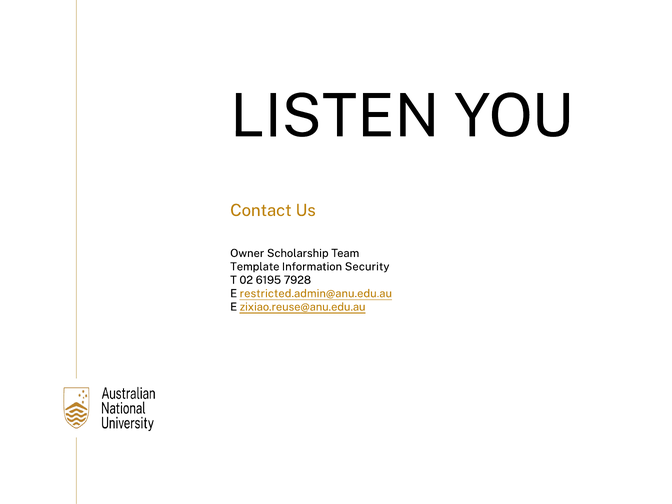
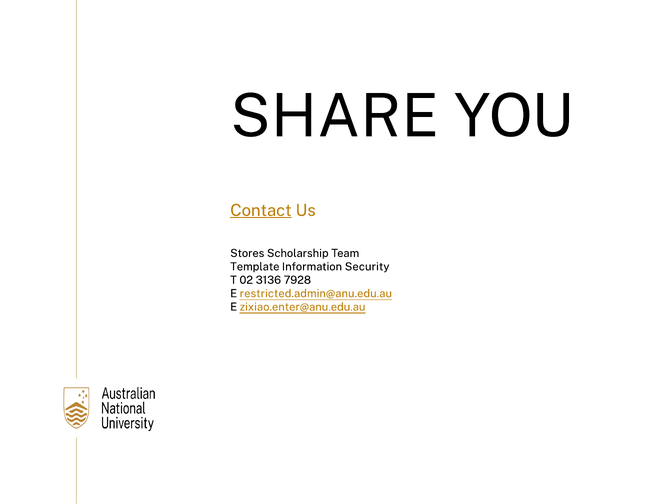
LISTEN: LISTEN -> SHARE (335, 117)
Contact underline: none -> present (261, 210)
Owner: Owner -> Stores (247, 253)
6195: 6195 -> 3136 (268, 280)
zixiao.reuse@anu.edu.au: zixiao.reuse@anu.edu.au -> zixiao.enter@anu.edu.au (303, 307)
